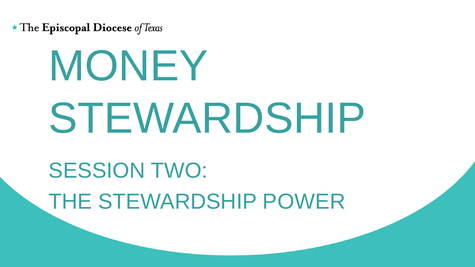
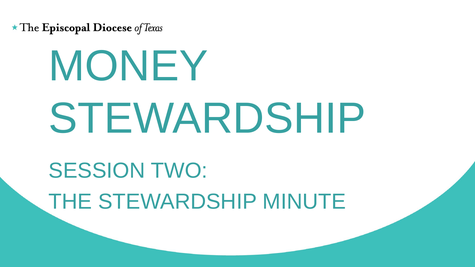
POWER: POWER -> MINUTE (304, 202)
